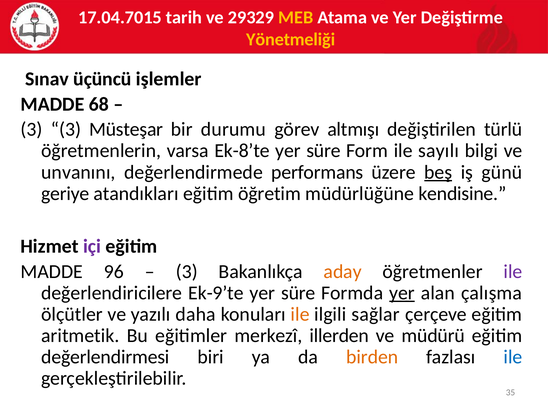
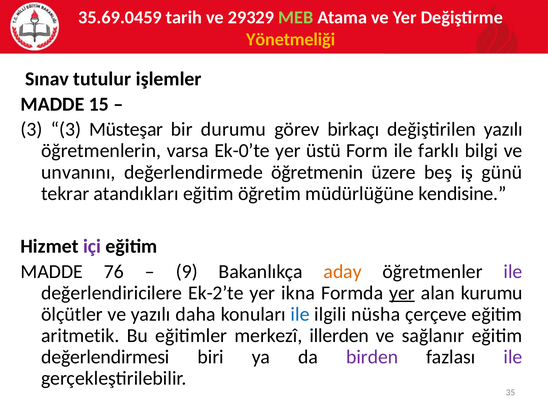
17.04.7015: 17.04.7015 -> 35.69.0459 (120, 18)
MEB colour: yellow -> light green (296, 18)
üçüncü: üçüncü -> tutulur (102, 79)
68: 68 -> 15 (99, 104)
altmışı: altmışı -> birkaçı (353, 129)
değiştirilen türlü: türlü -> yazılı (503, 129)
Ek-8’te: Ek-8’te -> Ek-0’te (242, 151)
süre: süre -> üstü (323, 151)
sayılı: sayılı -> farklı (439, 151)
performans: performans -> öğretmenin (317, 172)
beş underline: present -> none (438, 172)
geriye: geriye -> tekrar (65, 194)
96: 96 -> 76 (114, 271)
3: 3 -> 9 (187, 271)
Ek-9’te: Ek-9’te -> Ek-2’te (216, 293)
süre: süre -> ikna (298, 293)
çalışma: çalışma -> kurumu (492, 293)
ile colour: orange -> blue (300, 314)
sağlar: sağlar -> nüsha (376, 314)
müdürü: müdürü -> sağlanır (433, 336)
birden colour: orange -> purple (372, 357)
ile colour: blue -> purple (513, 357)
